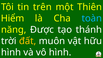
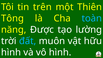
Hiểm: Hiểm -> Tông (12, 18)
thánh: thánh -> lường (89, 30)
đất colour: yellow -> light blue (28, 41)
